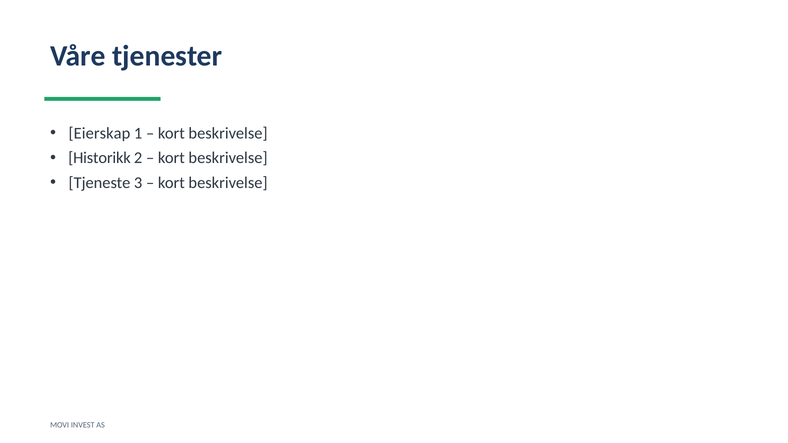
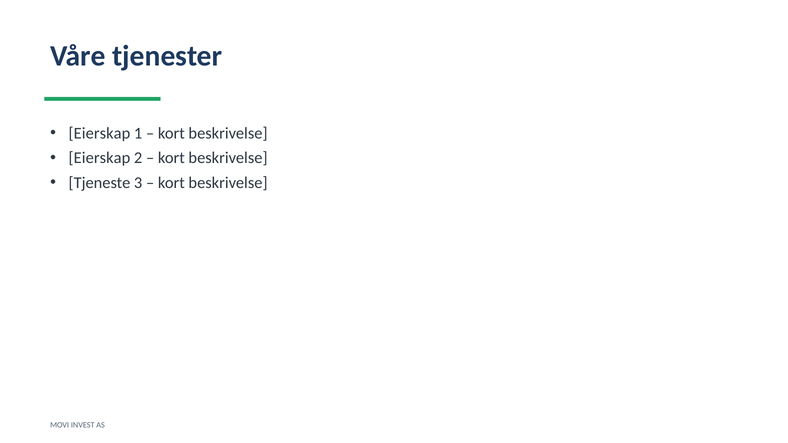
Historikk: Historikk -> Eierskap (99, 158)
